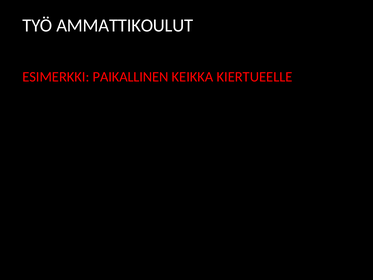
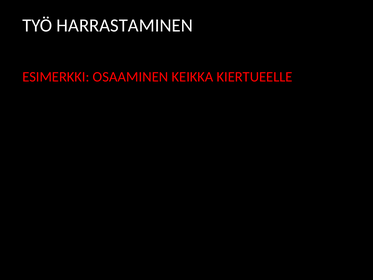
AMMATTIKOULUT: AMMATTIKOULUT -> HARRASTAMINEN (125, 26)
PAIKALLINEN: PAIKALLINEN -> OSAAMINEN (131, 77)
